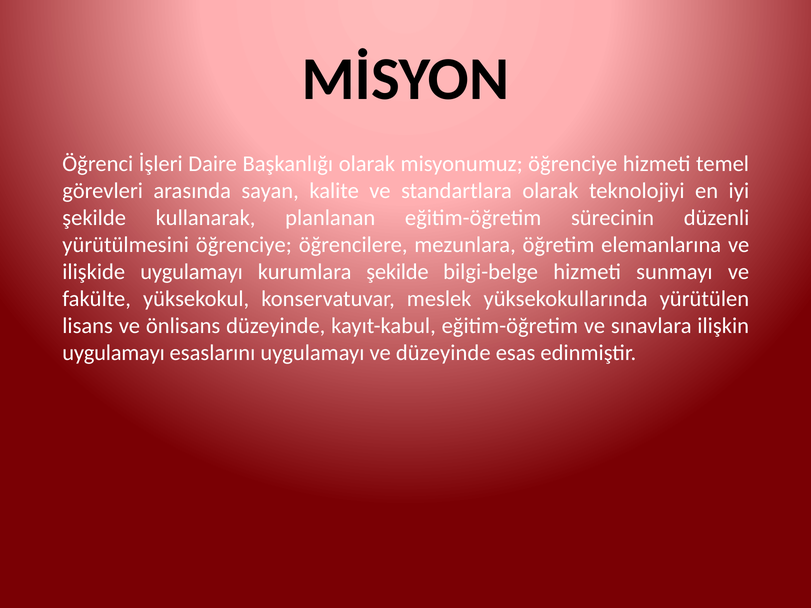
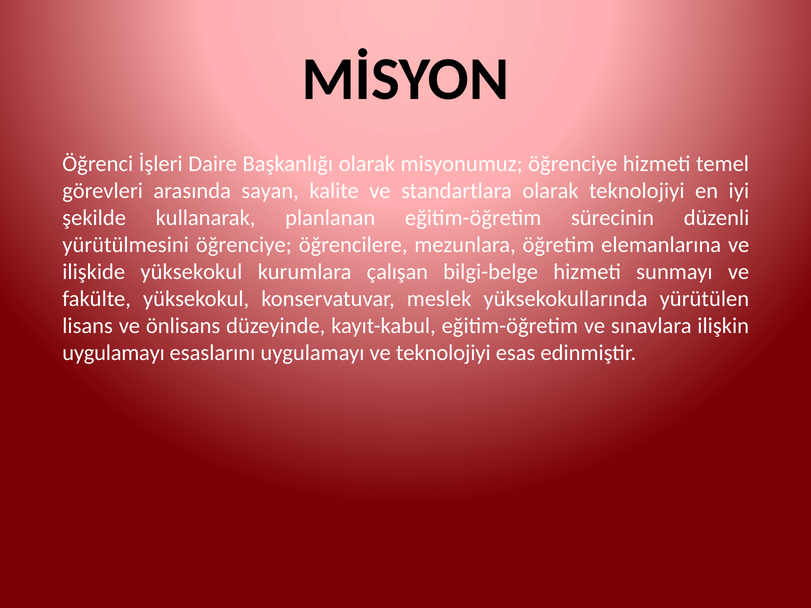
ilişkide uygulamayı: uygulamayı -> yüksekokul (191, 272)
kurumlara şekilde: şekilde -> çalışan (397, 272)
ve düzeyinde: düzeyinde -> teknolojiyi (443, 353)
